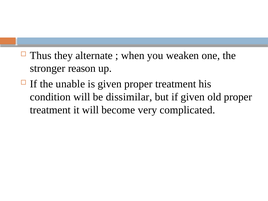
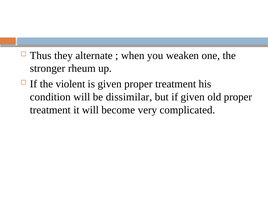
reason: reason -> rheum (82, 68)
unable: unable -> violent (70, 84)
